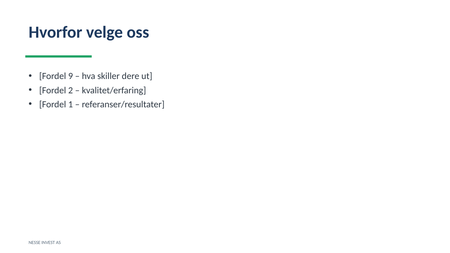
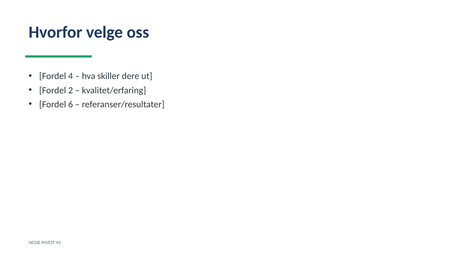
9: 9 -> 4 (71, 76)
1: 1 -> 6 (71, 104)
